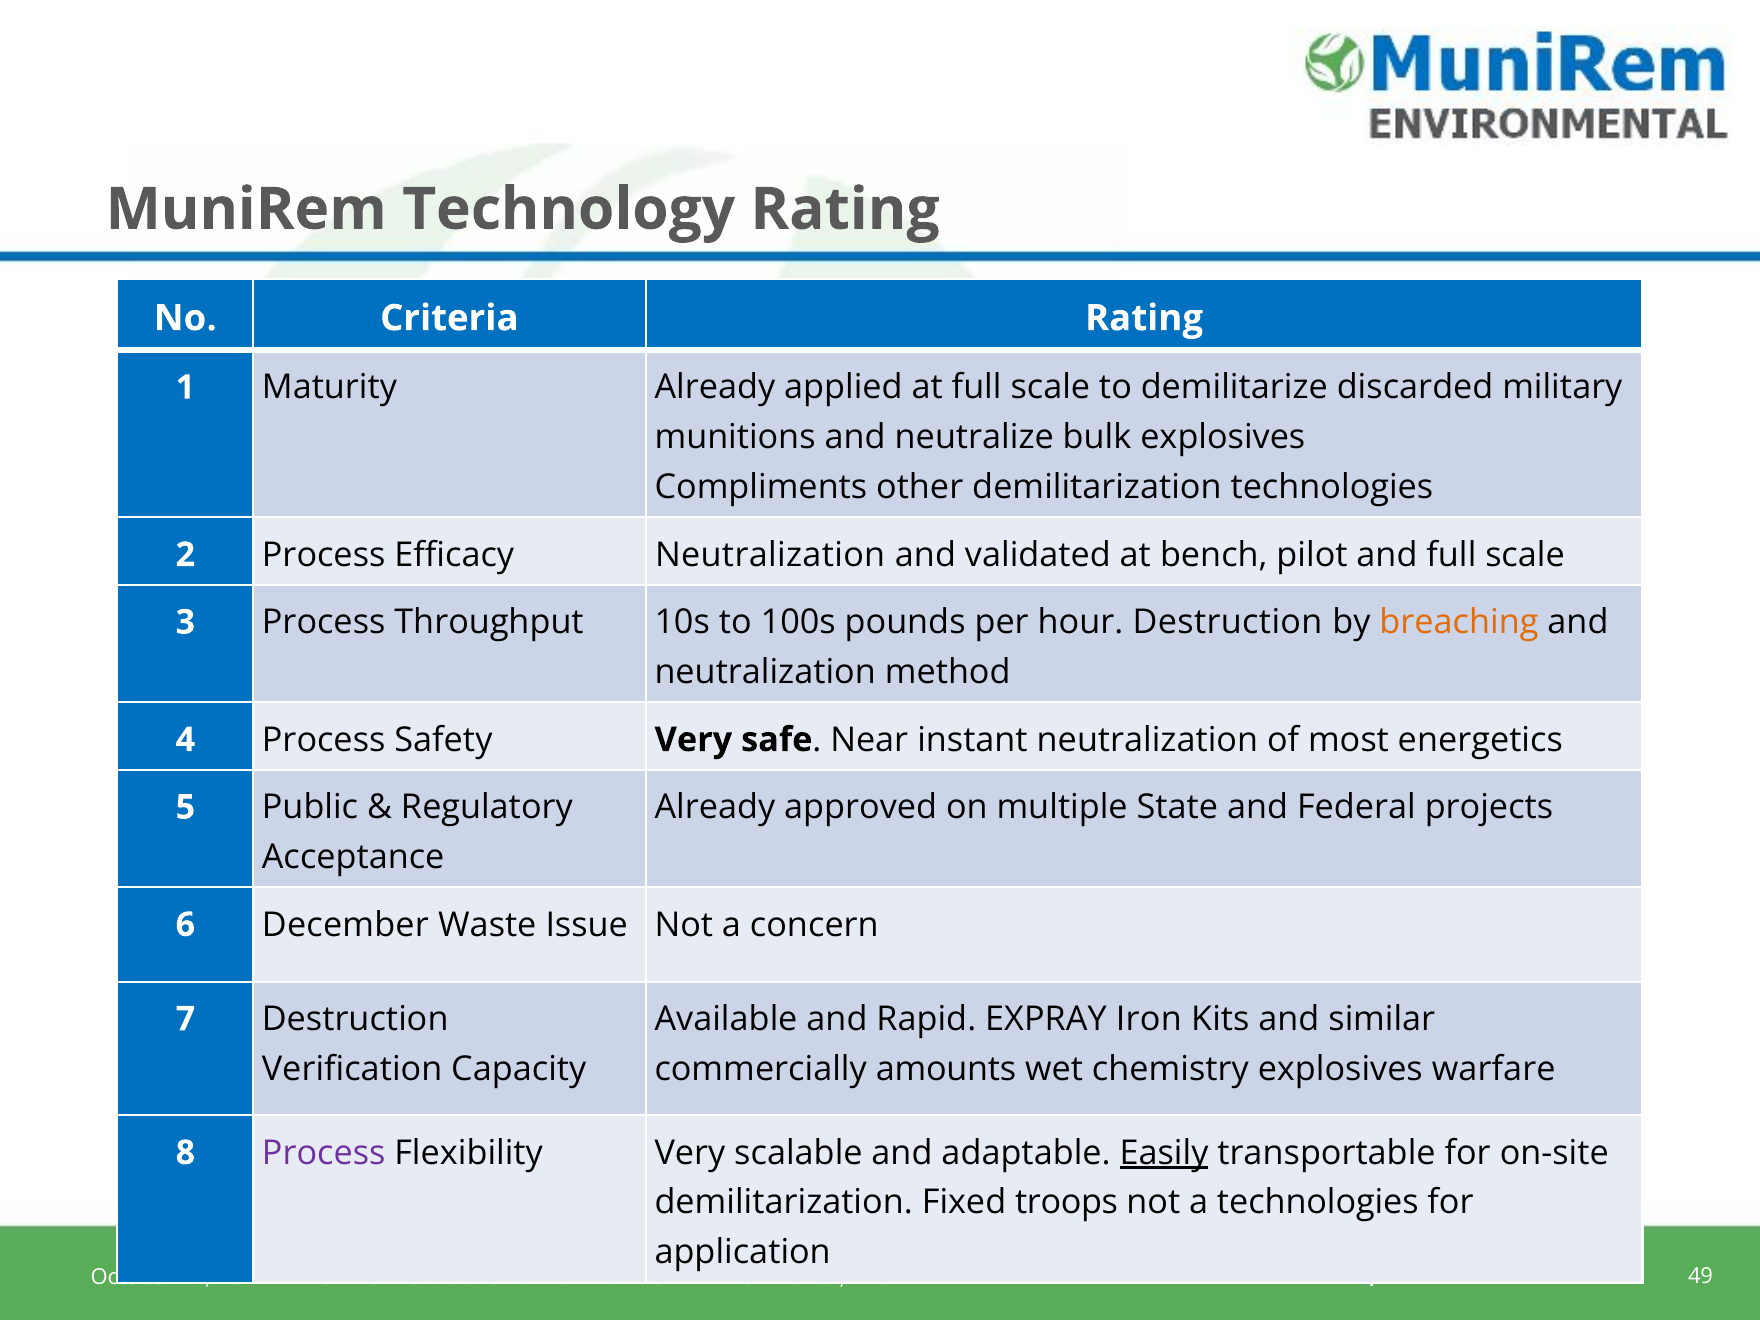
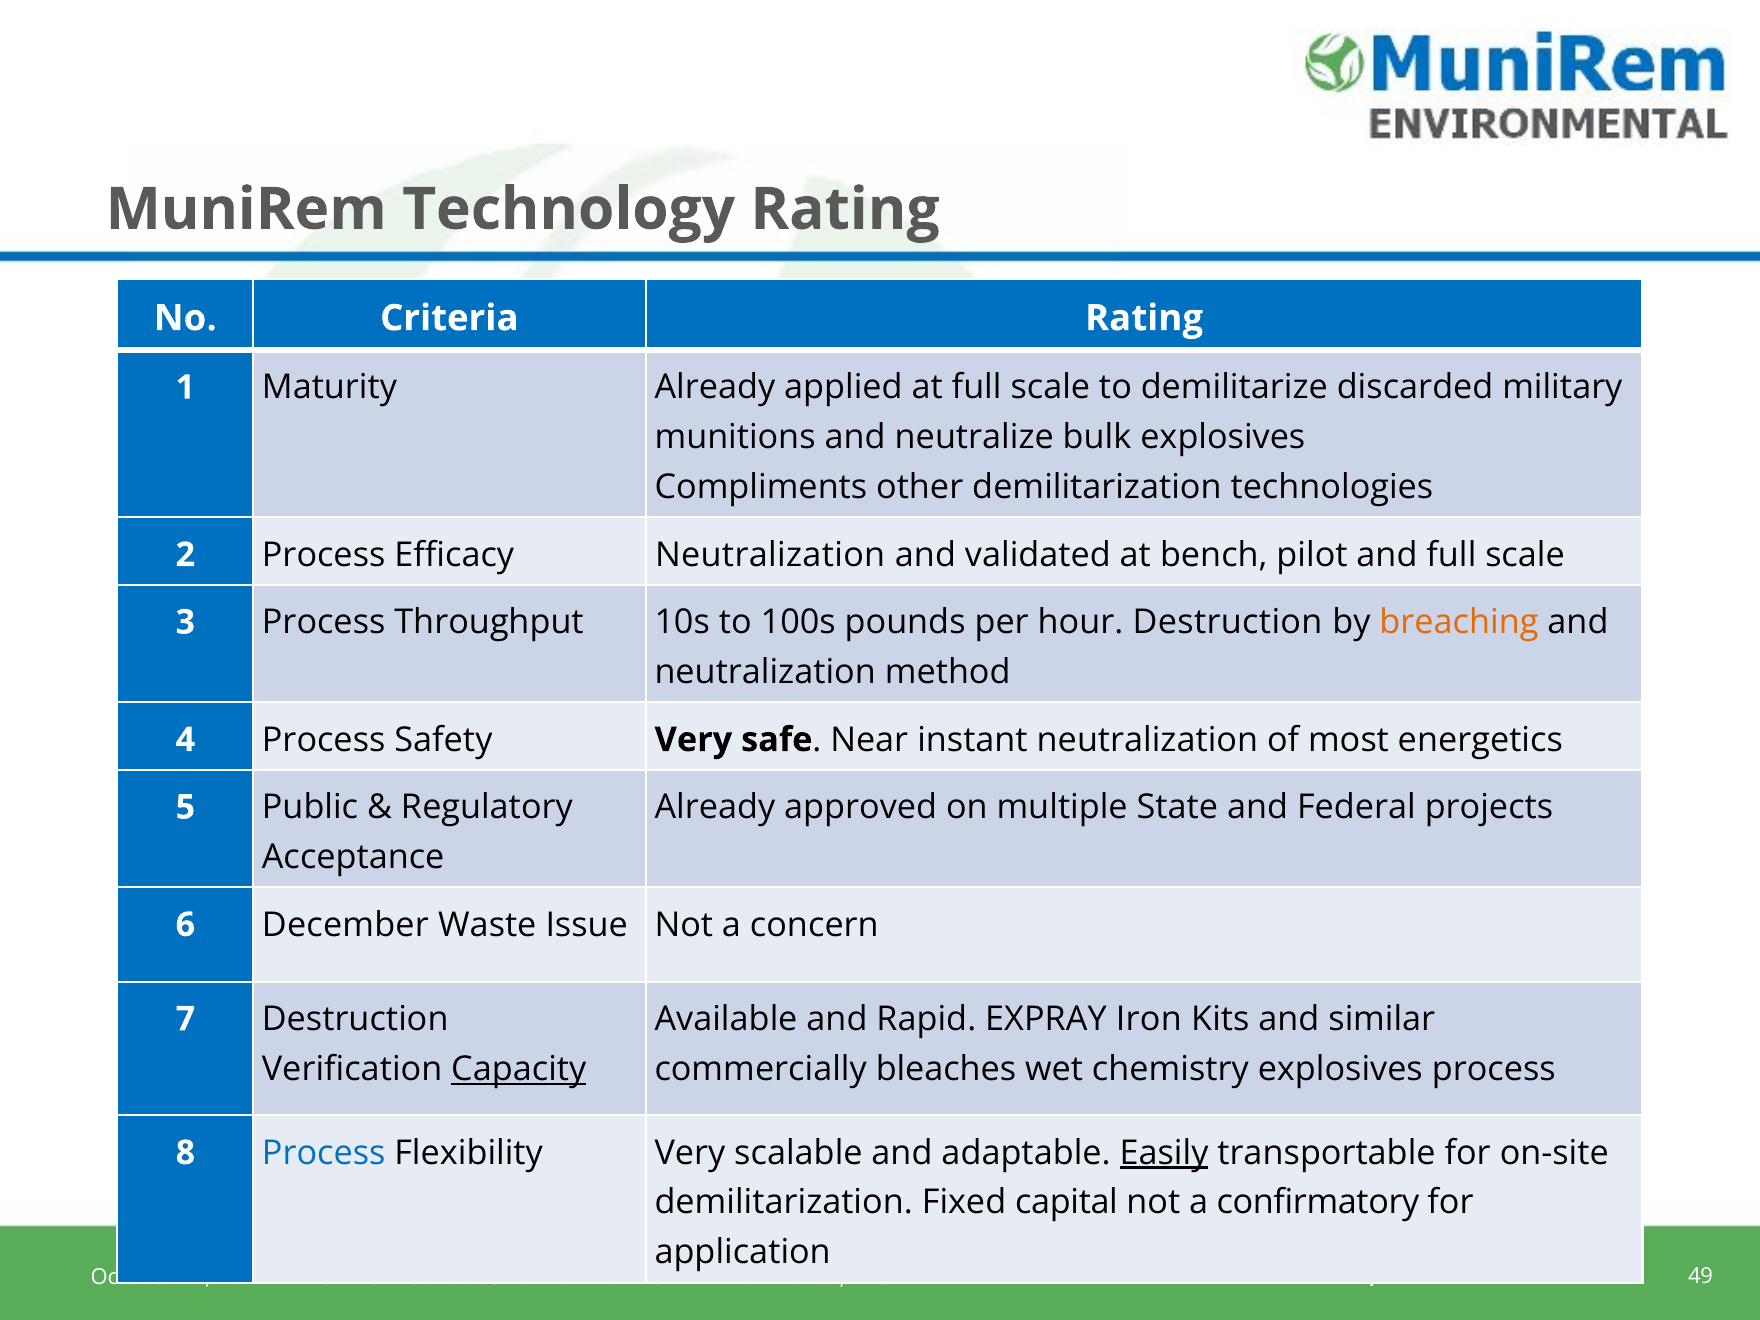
Capacity underline: none -> present (519, 1069)
amounts: amounts -> bleaches (946, 1069)
explosives warfare: warfare -> process (1494, 1069)
Process colour: purple -> blue (324, 1153)
troops: troops -> capital (1067, 1203)
a technologies: technologies -> confirmatory (1318, 1203)
